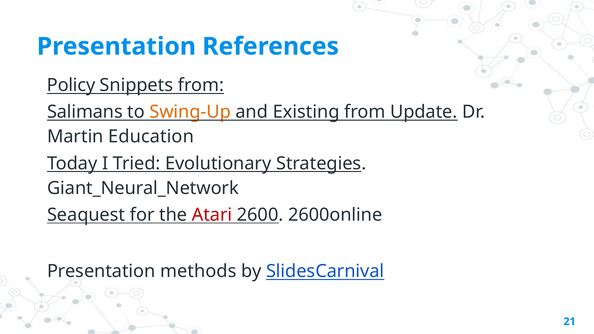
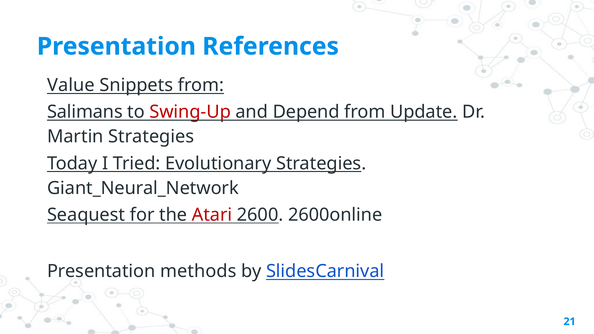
Policy: Policy -> Value (71, 85)
Swing-Up colour: orange -> red (190, 112)
Existing: Existing -> Depend (306, 112)
Martin Education: Education -> Strategies (151, 137)
